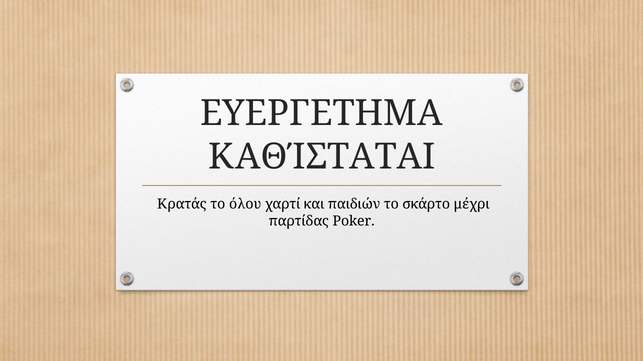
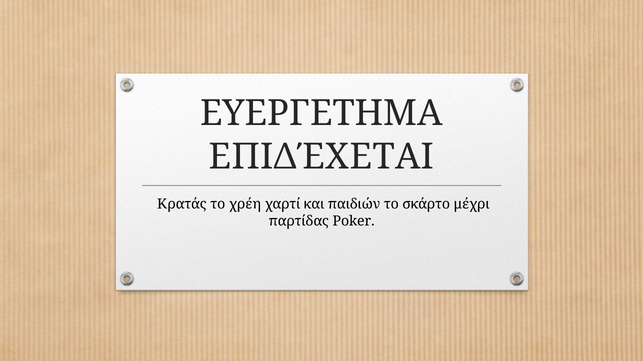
ΚΑΘΊΣΤΑΤΑΙ: ΚΑΘΊΣΤΑΤΑΙ -> ΕΠΙΔΈΧΕΤΑΙ (321, 157)
όλου: όλου -> χρέη (245, 205)
